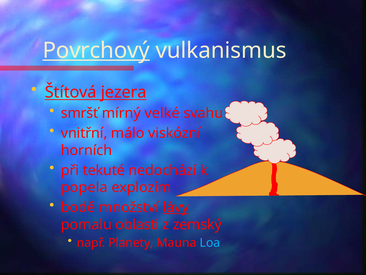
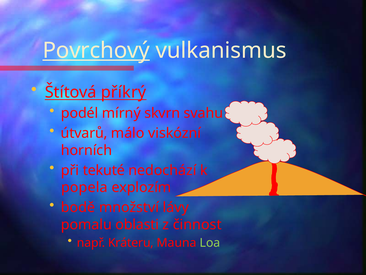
jezera: jezera -> příkrý (124, 92)
smršť: smršť -> podél (80, 113)
velké: velké -> skvrn (162, 113)
vnitřní: vnitřní -> útvarů (84, 133)
lávy underline: present -> none (176, 207)
zemský: zemský -> činnost (197, 224)
Planety: Planety -> Kráteru (131, 242)
Loa colour: light blue -> light green (210, 242)
